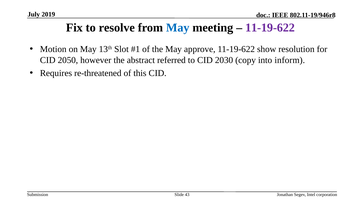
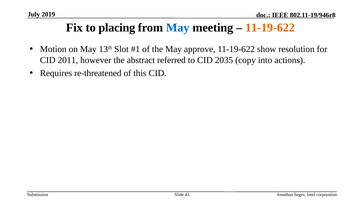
resolve: resolve -> placing (117, 28)
11-19-622 colour: purple -> orange (270, 28)
2050: 2050 -> 2011 (68, 60)
2030: 2030 -> 2035 (224, 60)
inform: inform -> actions (290, 60)
